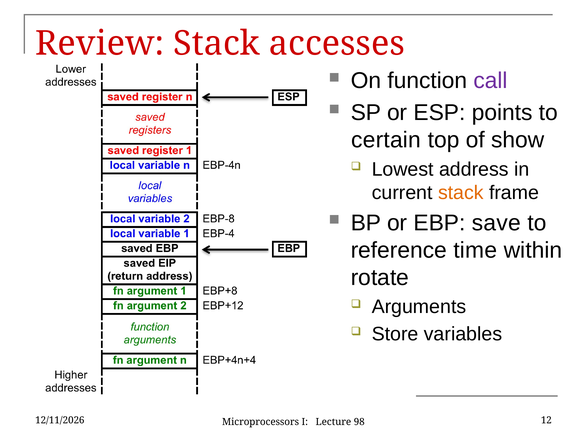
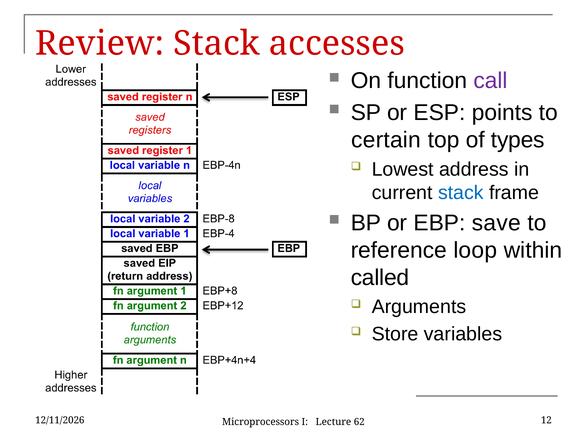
show: show -> types (518, 140)
stack colour: orange -> blue (461, 193)
time: time -> loop (475, 250)
rotate: rotate -> called (380, 278)
98: 98 -> 62 (359, 422)
